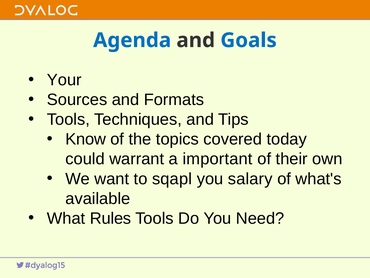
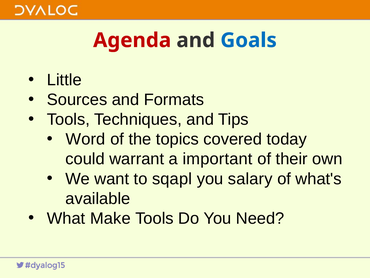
Agenda colour: blue -> red (132, 40)
Your: Your -> Little (64, 80)
Know: Know -> Word (85, 139)
Rules: Rules -> Make (110, 218)
